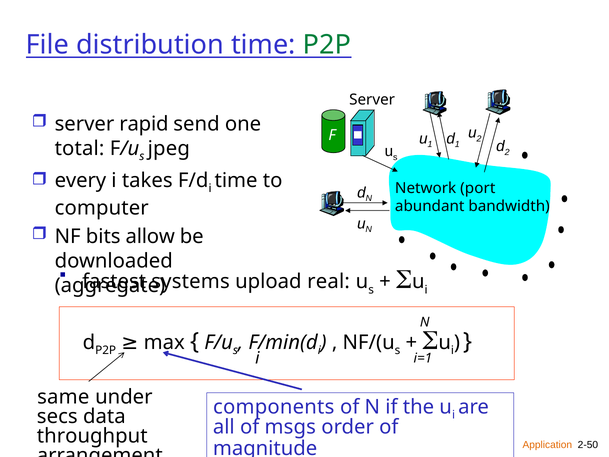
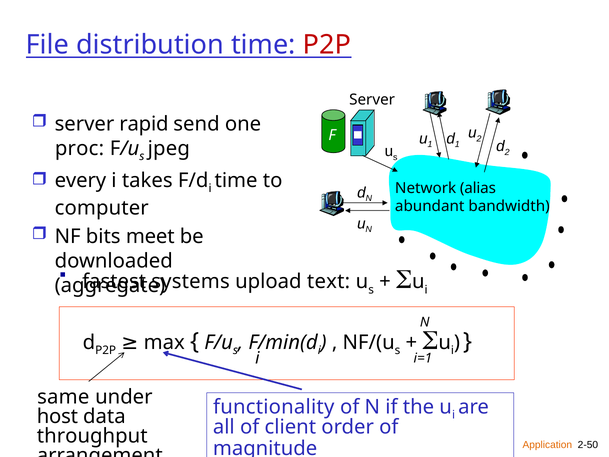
P2P colour: green -> red (327, 45)
total: total -> proc (79, 149)
port: port -> alias (478, 188)
allow: allow -> meet (150, 236)
real: real -> text (329, 282)
components: components -> functionality (274, 407)
secs: secs -> host (57, 416)
msgs: msgs -> client (290, 427)
